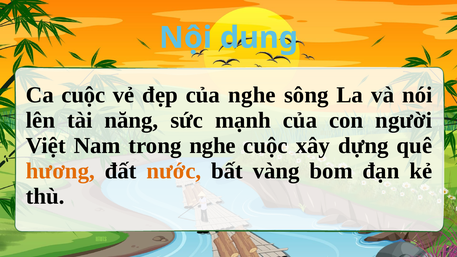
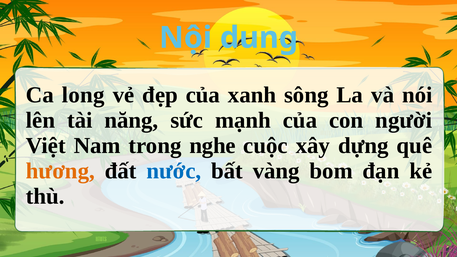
Ca cuộc: cuộc -> long (83, 95)
của nghe: nghe -> xanh (252, 95)
nước colour: orange -> blue (174, 171)
